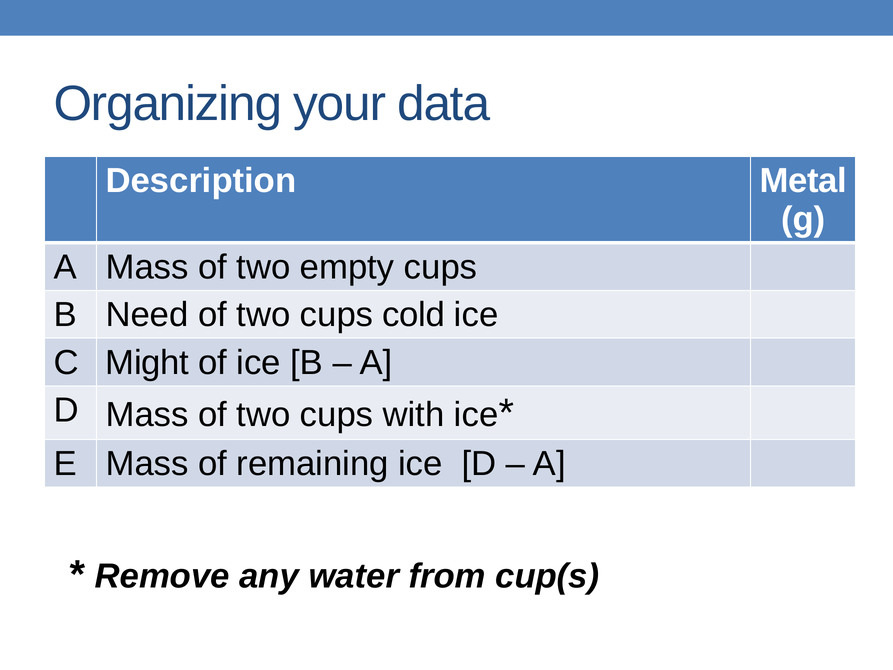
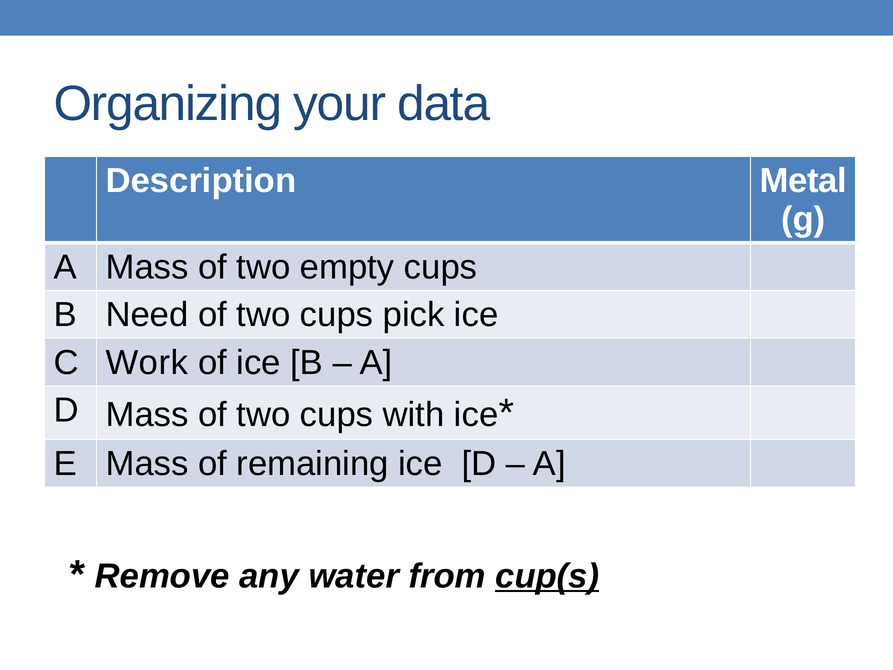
cold: cold -> pick (414, 315)
Might: Might -> Work (147, 362)
cup(s underline: none -> present (547, 576)
